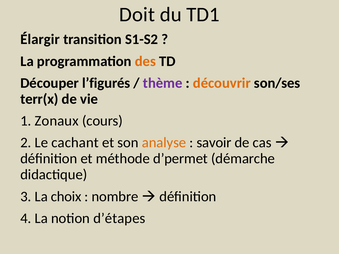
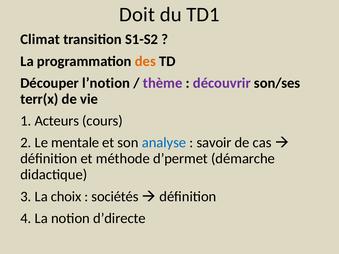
Élargir: Élargir -> Climat (40, 39)
l’figurés: l’figurés -> l’notion (106, 83)
découvrir colour: orange -> purple (222, 83)
Zonaux: Zonaux -> Acteurs (57, 121)
cachant: cachant -> mentale (75, 143)
analyse colour: orange -> blue (164, 143)
nombre: nombre -> sociétés (115, 197)
d’étapes: d’étapes -> d’directe (119, 218)
